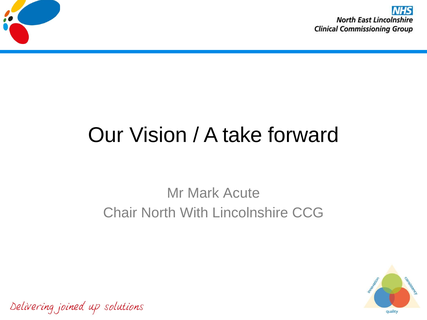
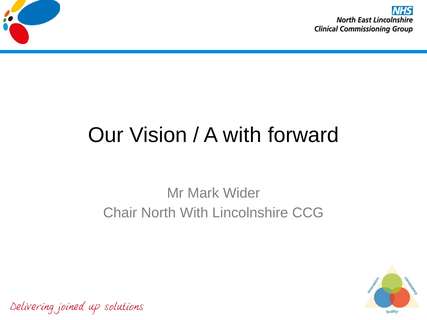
A take: take -> with (242, 135)
Acute: Acute -> Wider (242, 193)
